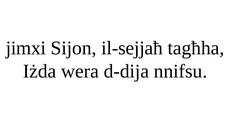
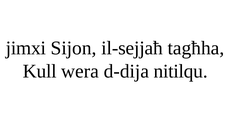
Iżda: Iżda -> Kull (40, 71)
nnifsu: nnifsu -> nitilqu (181, 71)
